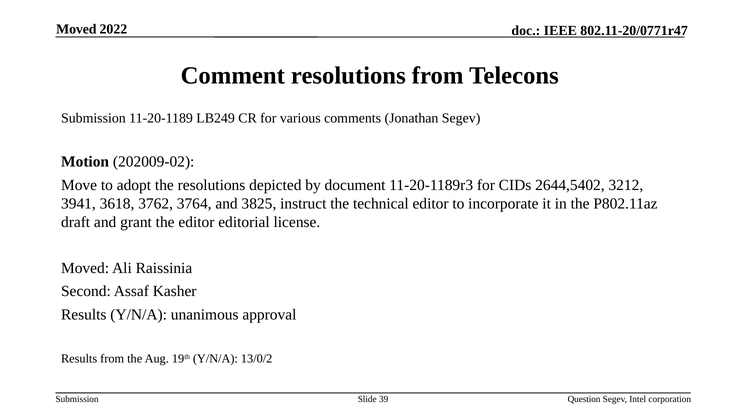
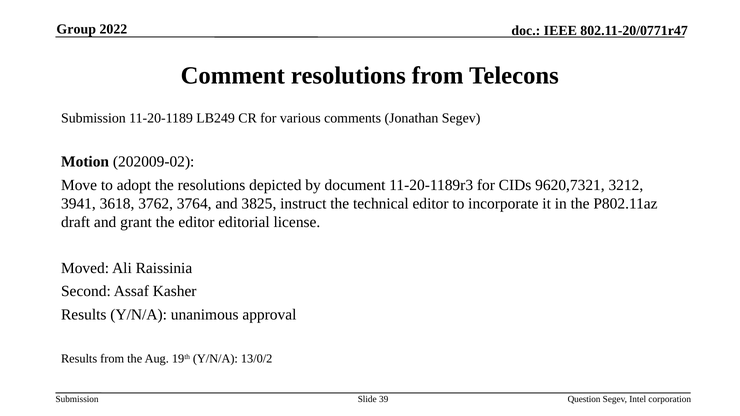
Moved: Moved -> Group (76, 29)
2644,5402: 2644,5402 -> 9620,7321 (570, 185)
